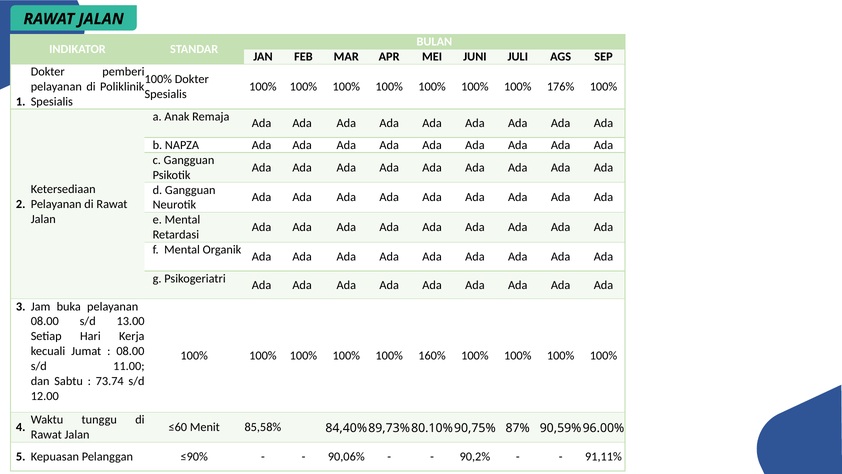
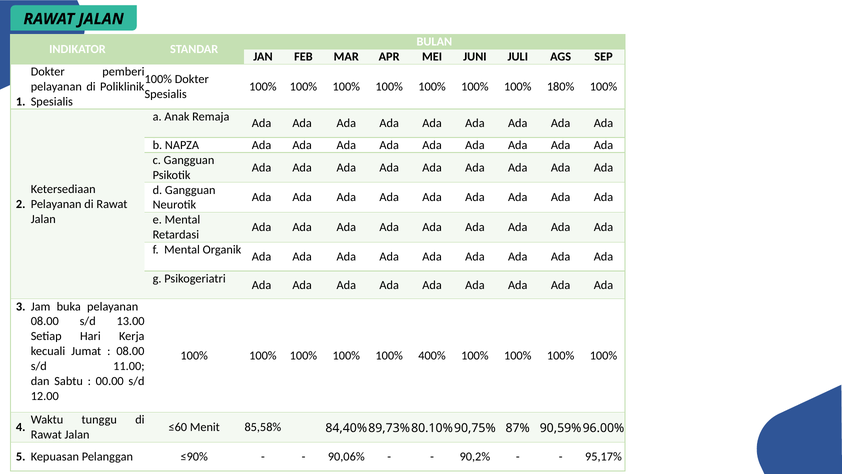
176%: 176% -> 180% (561, 87)
160%: 160% -> 400% (432, 355)
73.74: 73.74 -> 00.00 (110, 381)
91,11%: 91,11% -> 95,17% (603, 456)
